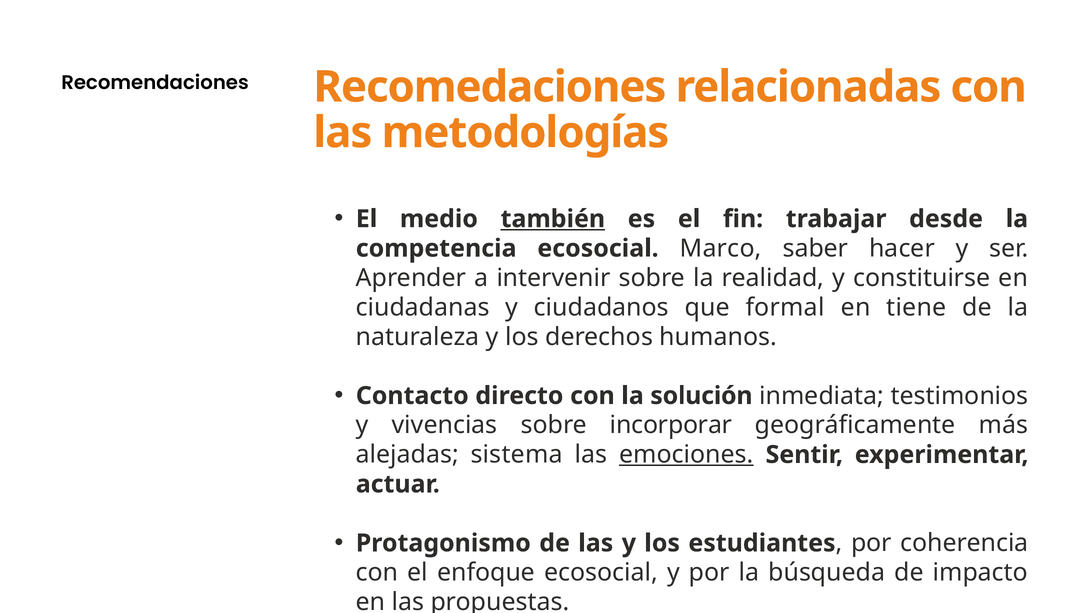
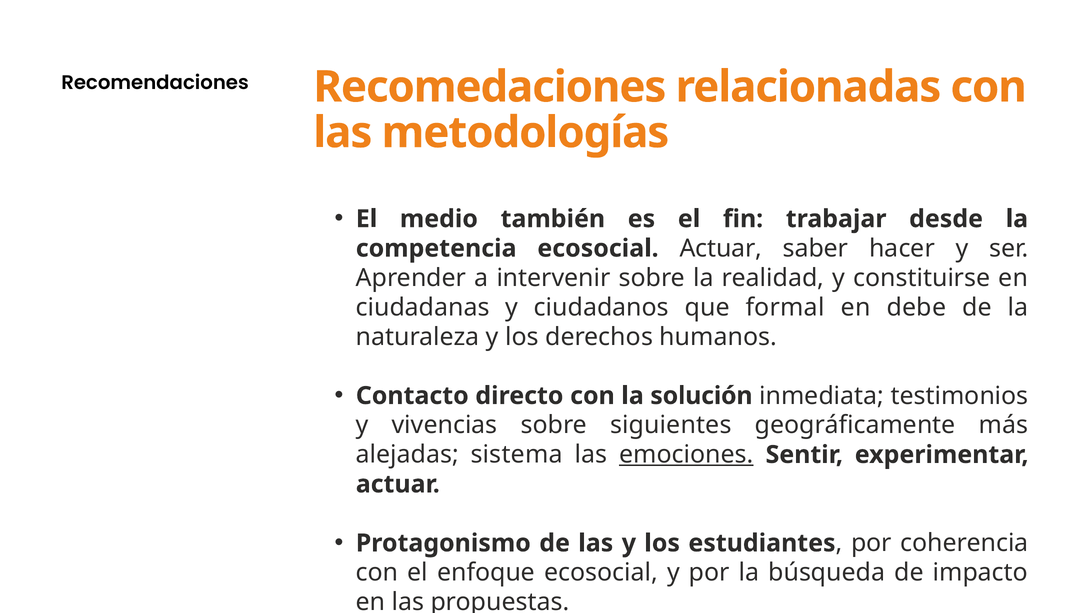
también underline: present -> none (553, 219)
ecosocial Marco: Marco -> Actuar (721, 248)
tiene: tiene -> debe (916, 307)
incorporar: incorporar -> siguientes (671, 425)
